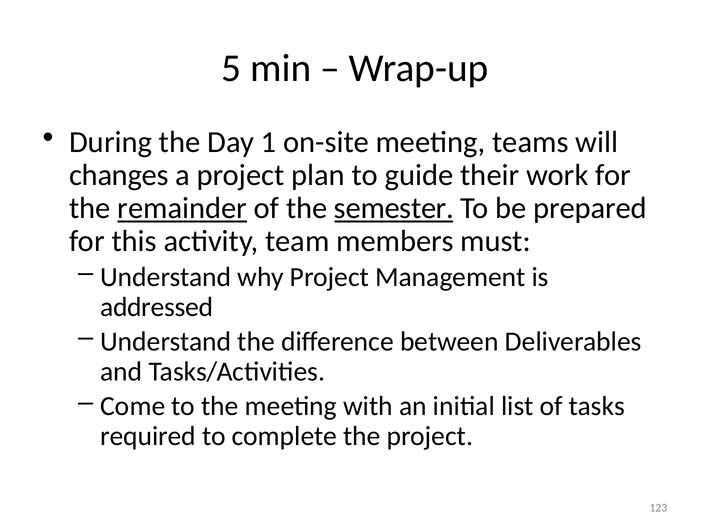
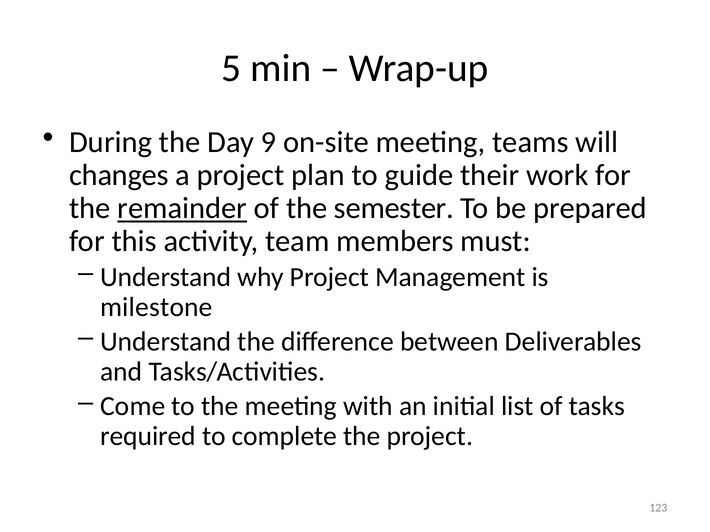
1: 1 -> 9 (269, 142)
semester underline: present -> none (394, 208)
addressed: addressed -> milestone (156, 307)
